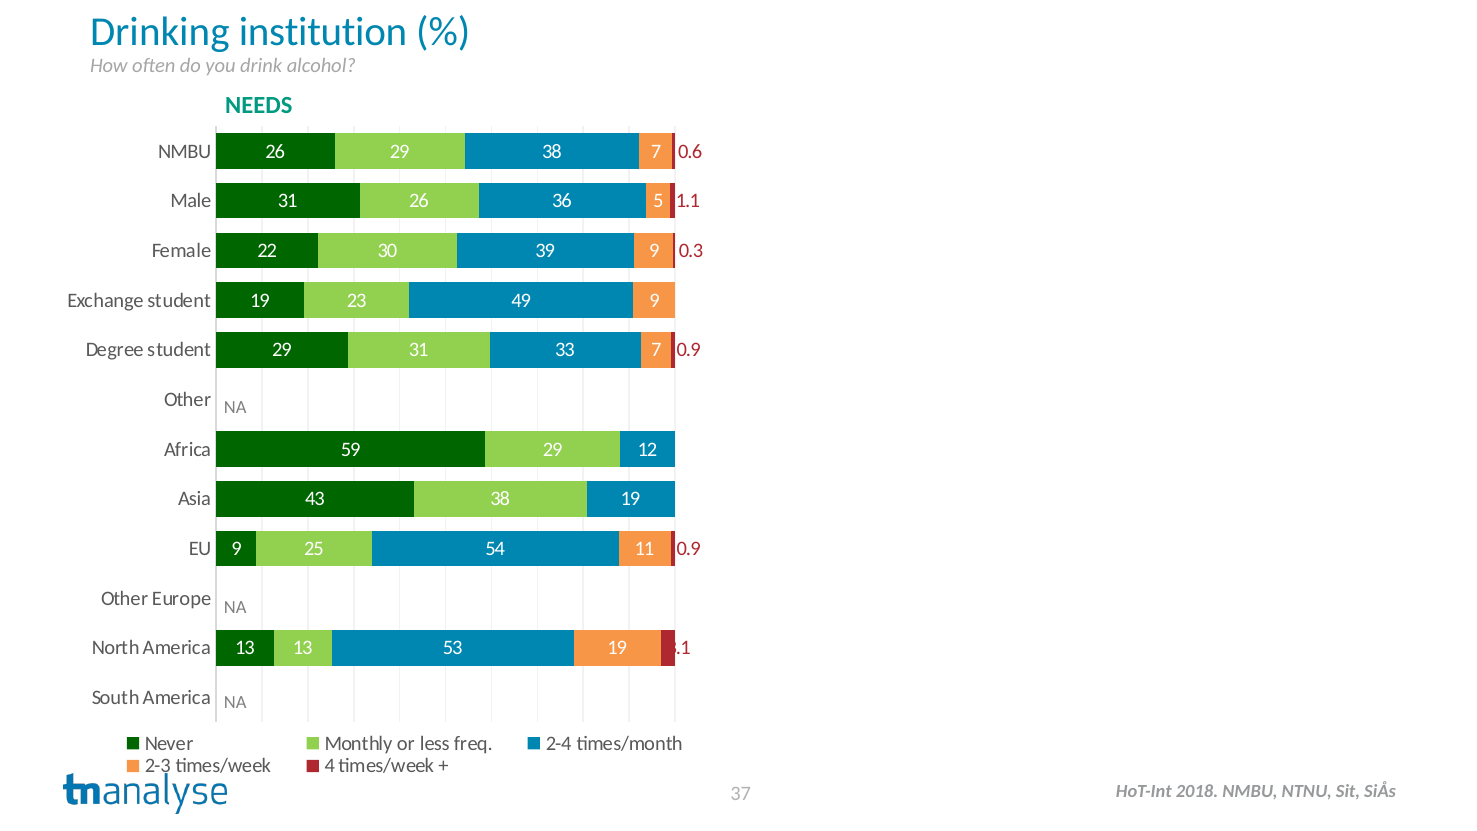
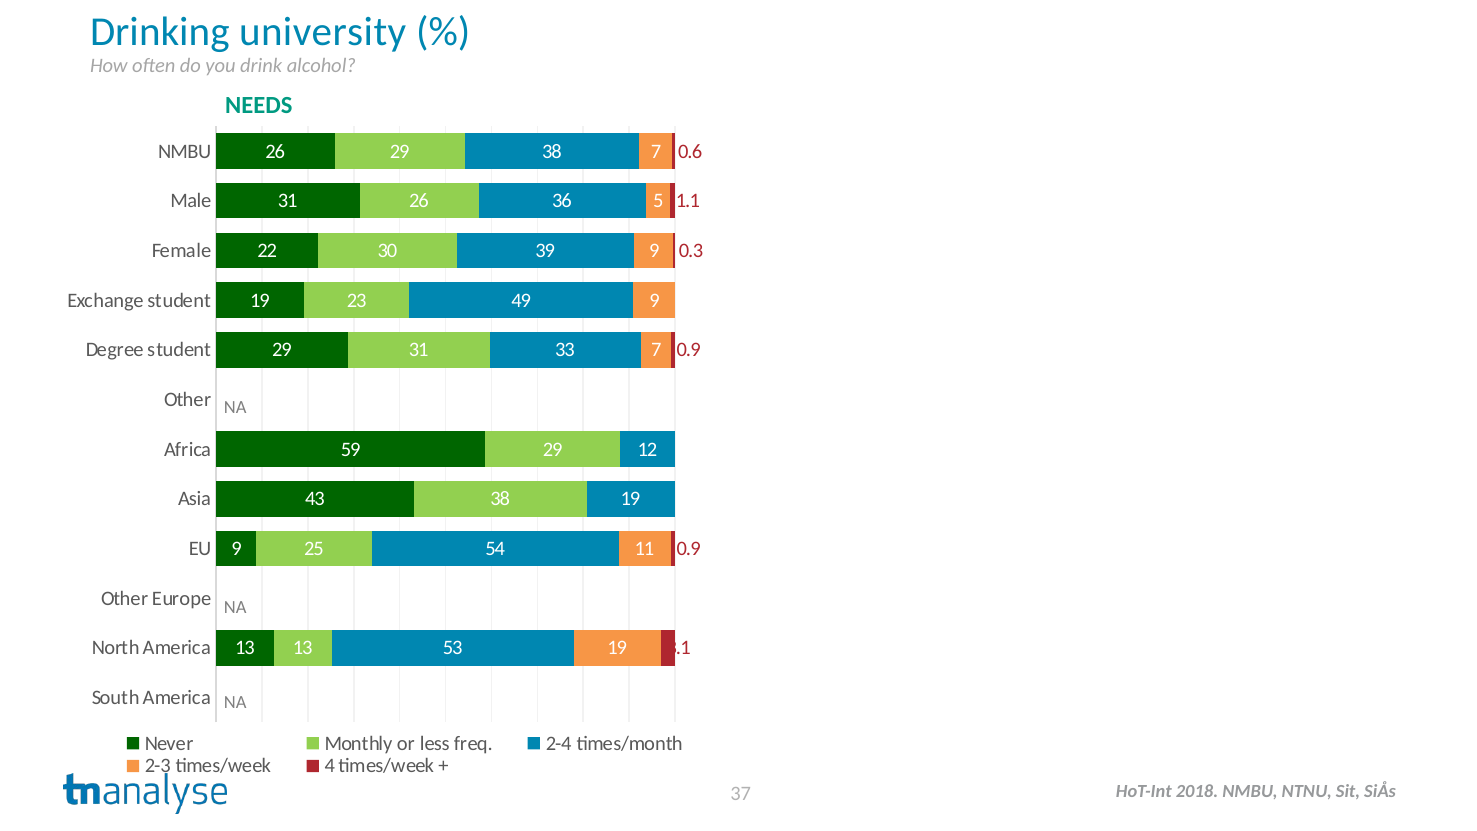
institution: institution -> university (323, 31)
